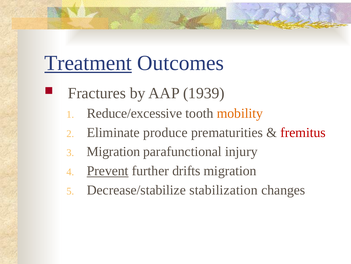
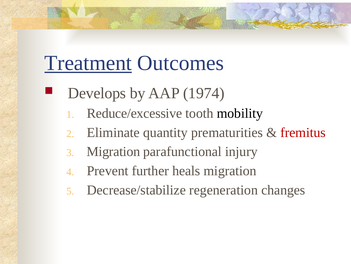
Fractures: Fractures -> Develops (97, 93)
1939: 1939 -> 1974 (204, 93)
mobility colour: orange -> black (240, 113)
produce: produce -> quantity (165, 132)
Prevent underline: present -> none (108, 170)
drifts: drifts -> heals (186, 170)
stabilization: stabilization -> regeneration (224, 190)
